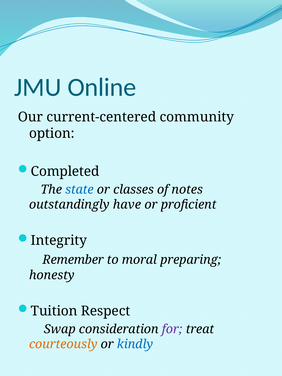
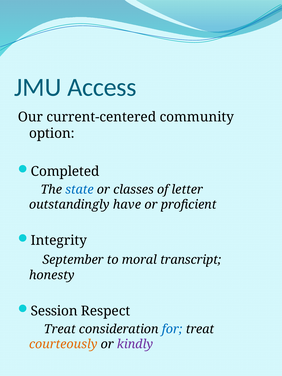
Online: Online -> Access (102, 87)
notes: notes -> letter (187, 189)
Remember: Remember -> September (73, 260)
preparing: preparing -> transcript (191, 260)
Tuition: Tuition -> Session (54, 311)
Swap: Swap -> Treat (60, 329)
for colour: purple -> blue (172, 329)
kindly colour: blue -> purple (135, 344)
